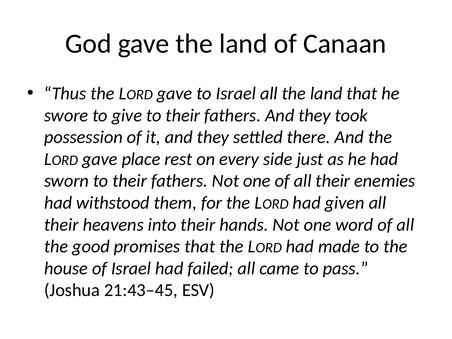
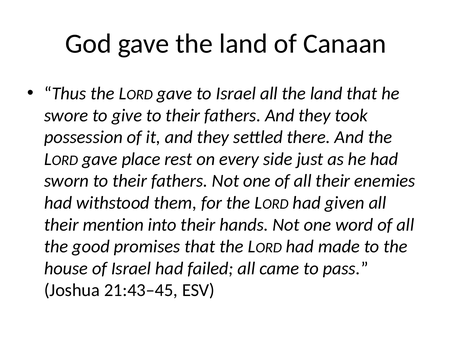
heavens: heavens -> mention (113, 225)
